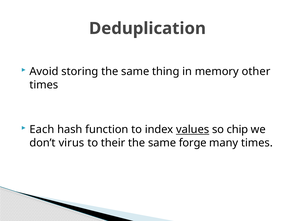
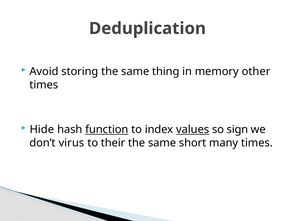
Each: Each -> Hide (42, 130)
function underline: none -> present (107, 130)
chip: chip -> sign (237, 130)
forge: forge -> short (193, 143)
